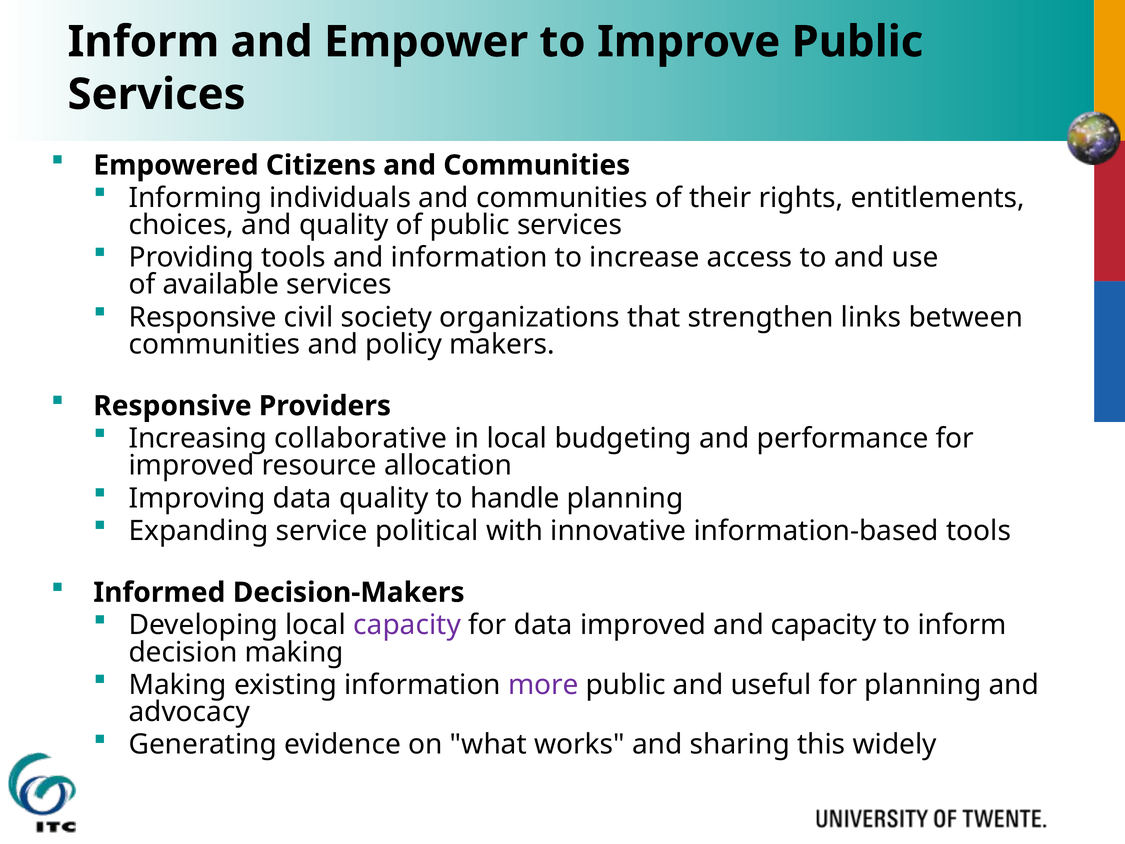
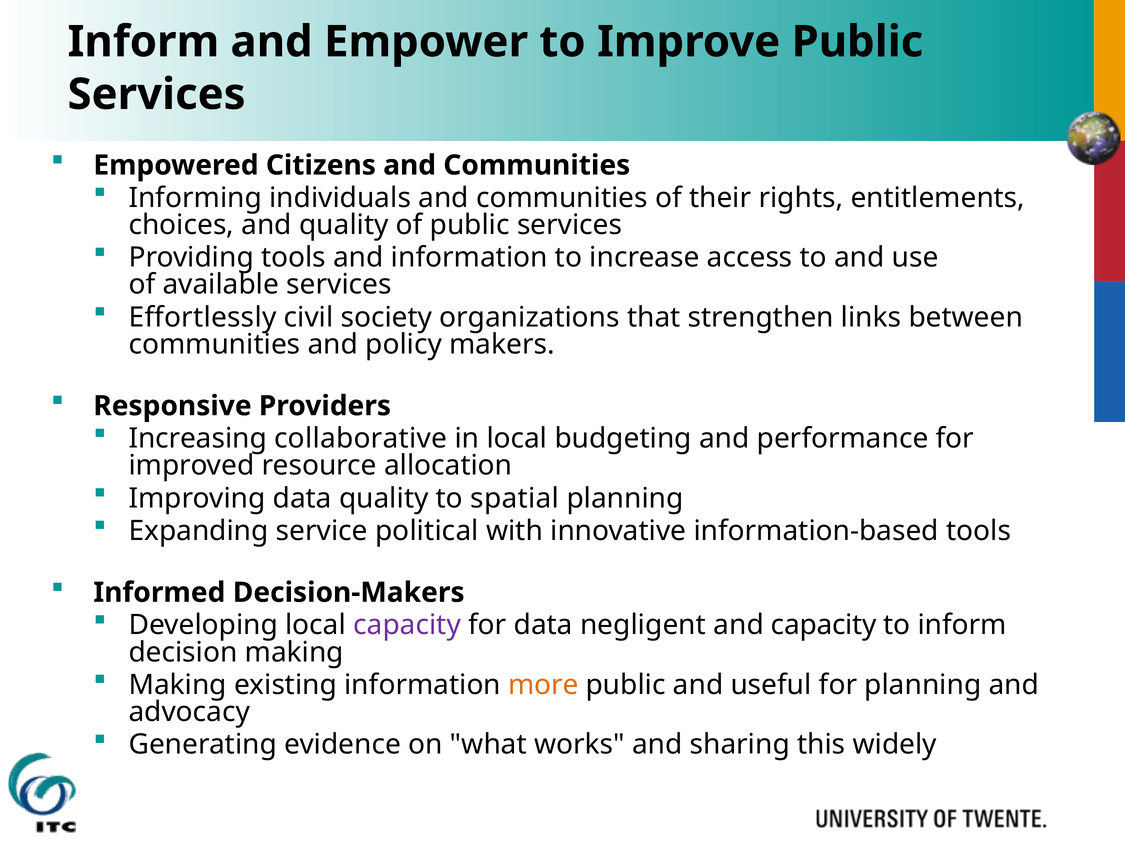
Responsive: Responsive -> Effortlessly (203, 317)
handle: handle -> spatial (515, 498)
data improved: improved -> negligent (643, 625)
more colour: purple -> orange (543, 685)
